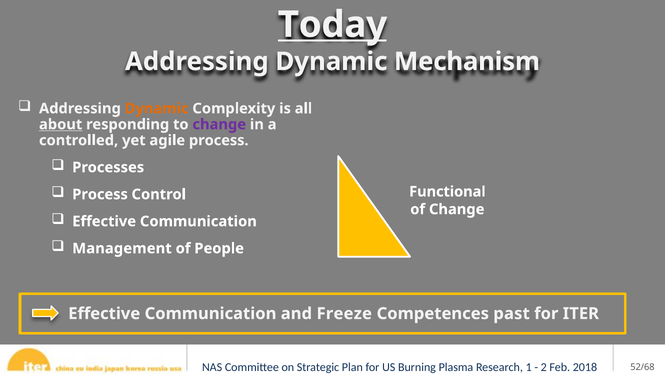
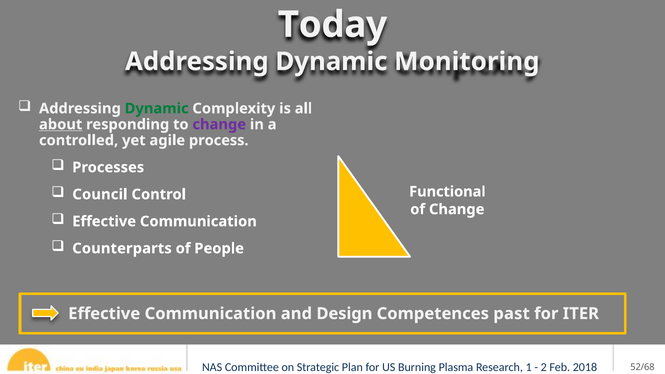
Today underline: present -> none (332, 25)
Mechanism: Mechanism -> Monitoring (467, 62)
Dynamic colour: orange -> green (157, 109)
Process: Process -> Council (100, 194)
Management: Management -> Counterparts (122, 248)
Freeze: Freeze -> Design (344, 314)
